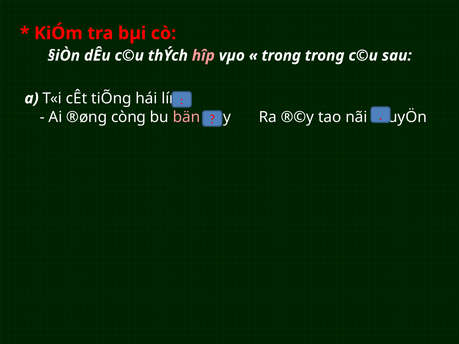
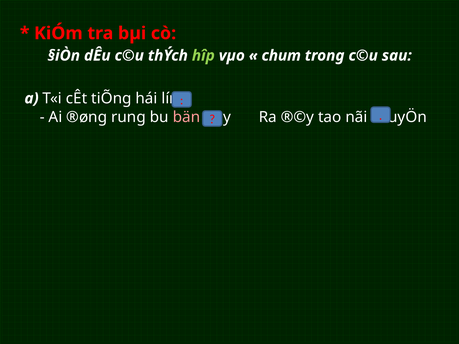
hîp colour: pink -> light green (203, 56)
trong: trong -> chum (281, 56)
còng: còng -> rung (128, 117)
